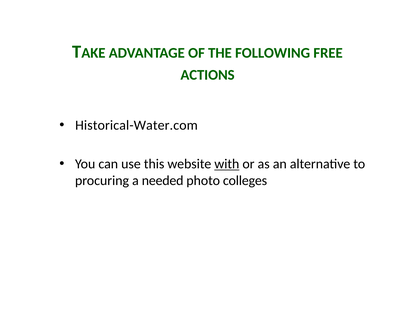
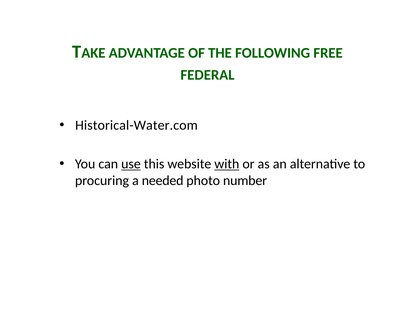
ACTIONS: ACTIONS -> FEDERAL (207, 75)
use underline: none -> present (131, 164)
colleges: colleges -> number (245, 181)
